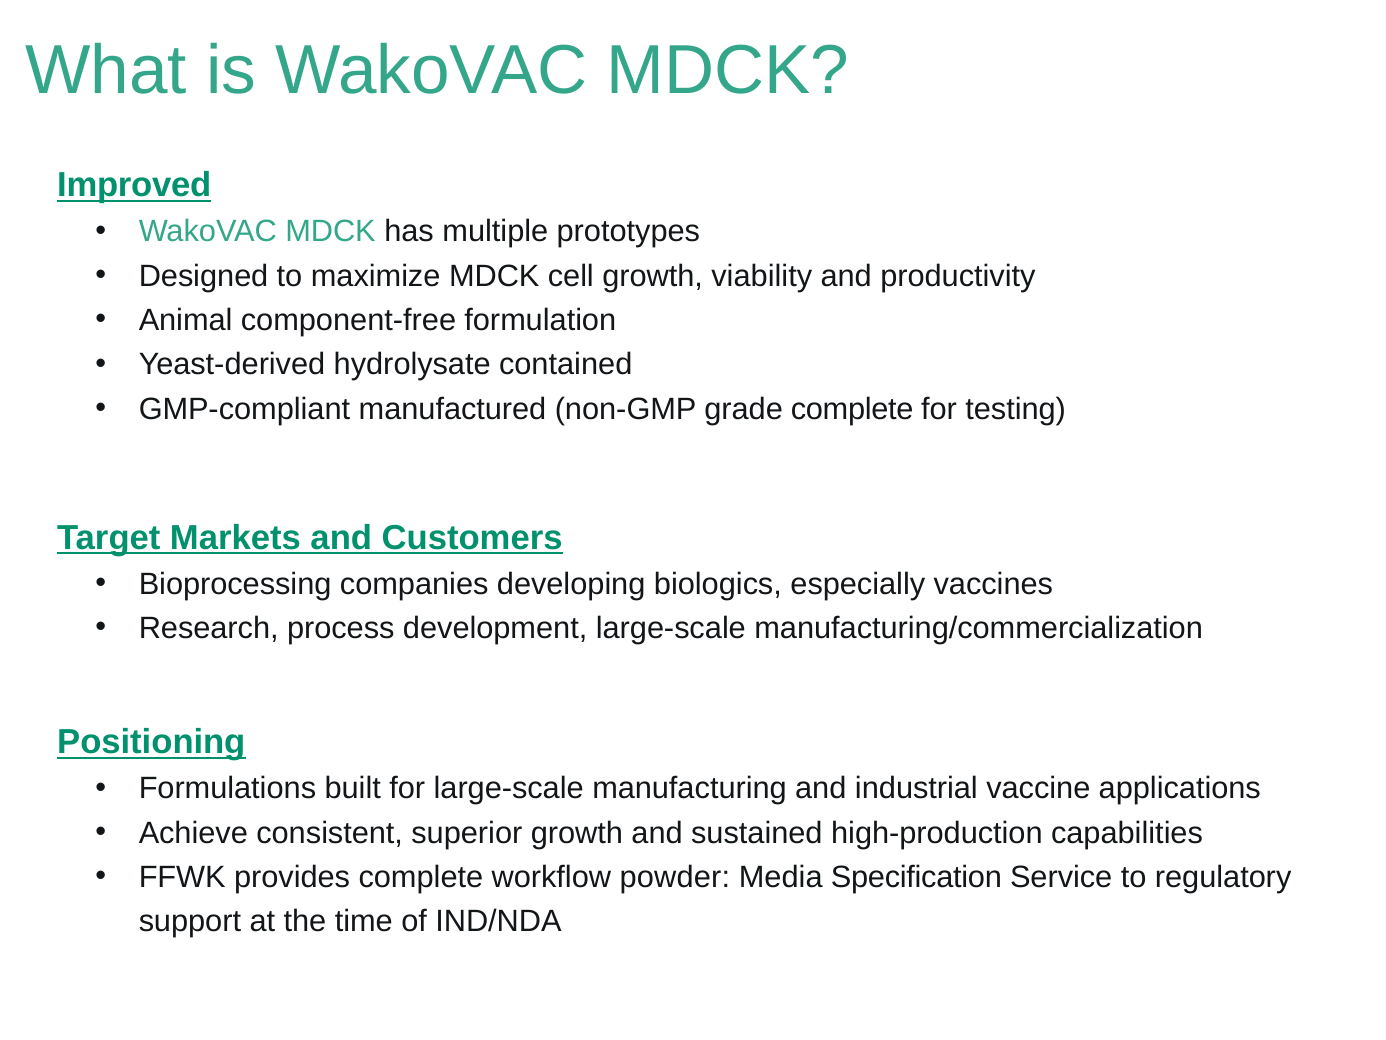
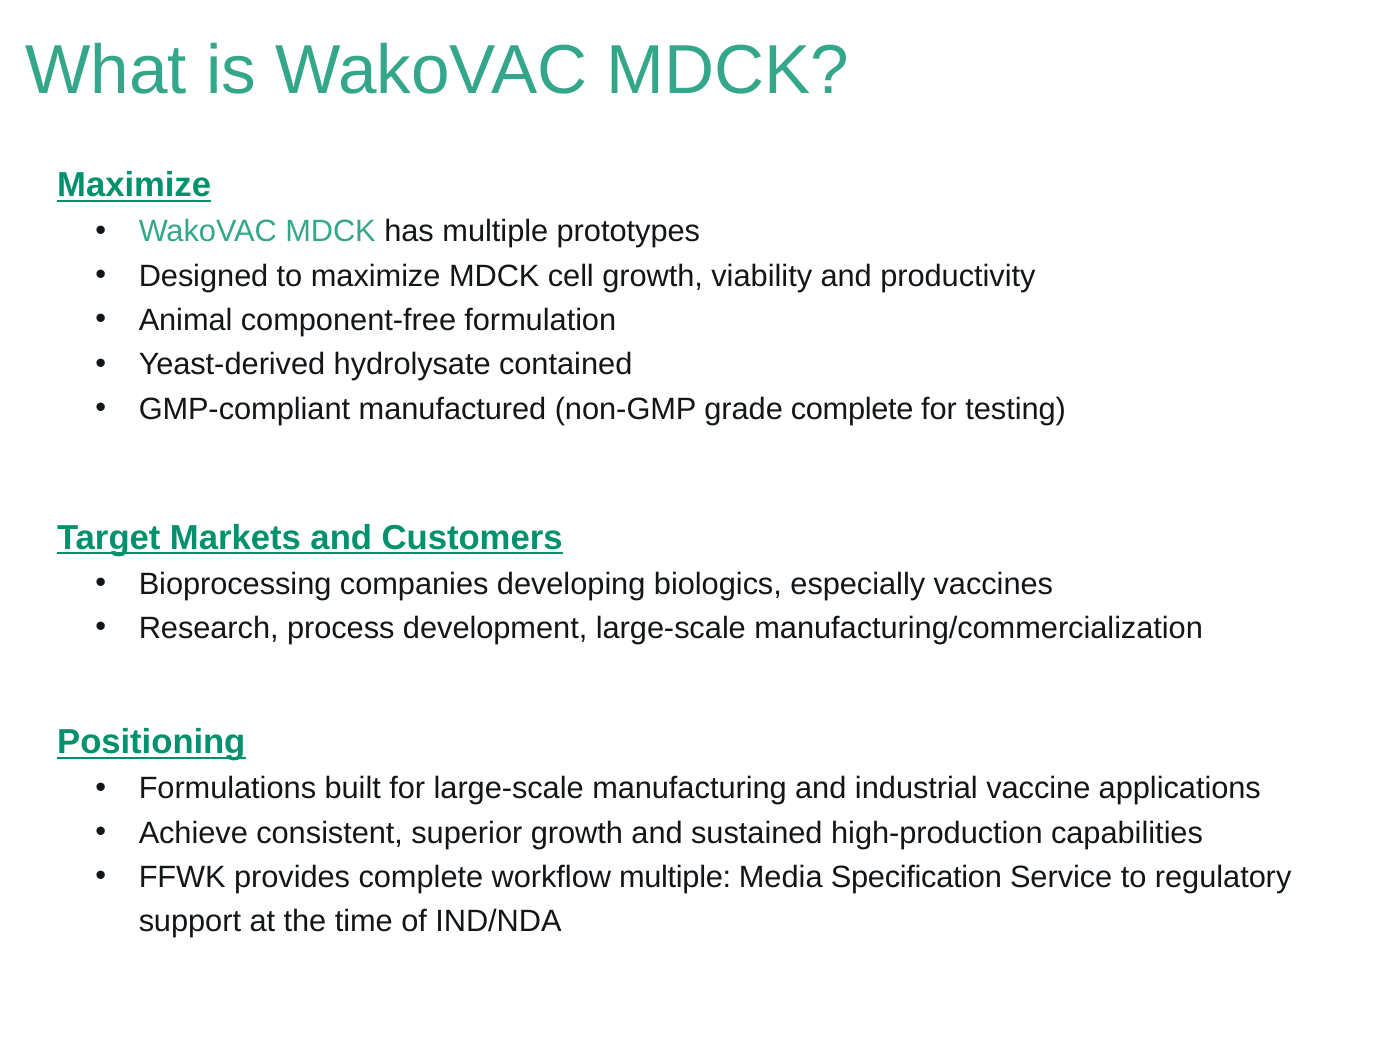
Improved: Improved -> Maximize (134, 185)
workflow powder: powder -> multiple (675, 877)
